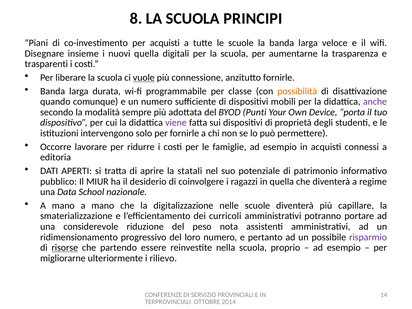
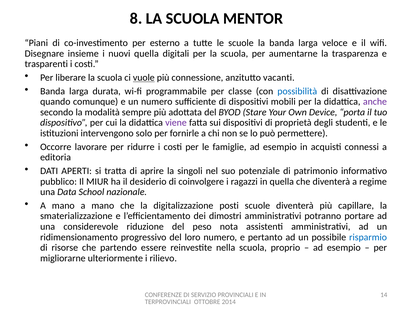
PRINCIPI: PRINCIPI -> MENTOR (253, 19)
per acquisti: acquisti -> esterno (165, 43)
anzitutto fornirle: fornirle -> vacanti (279, 78)
possibilità colour: orange -> blue (297, 91)
Punti: Punti -> Stare (255, 112)
statali: statali -> singoli (190, 171)
nelle: nelle -> posti (229, 206)
curricoli: curricoli -> dimostri (225, 216)
risparmio colour: purple -> blue (368, 237)
risorse underline: present -> none (65, 248)
